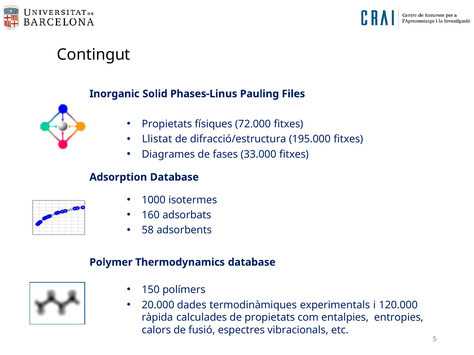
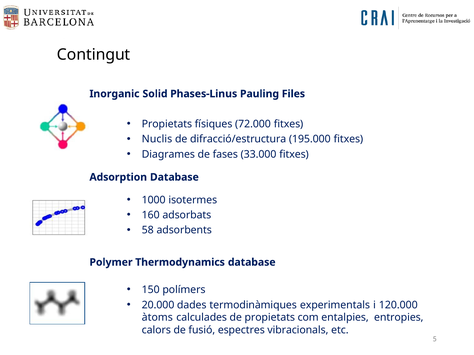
Llistat: Llistat -> Nuclis (157, 139)
ràpida: ràpida -> àtoms (157, 318)
